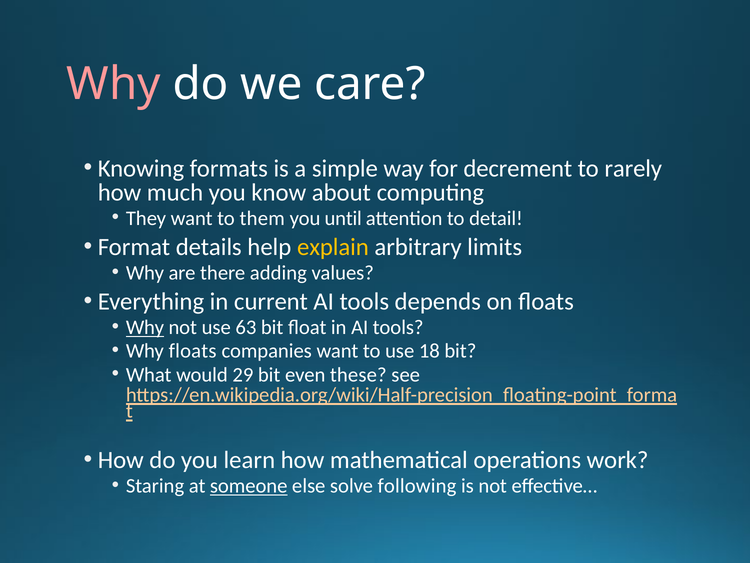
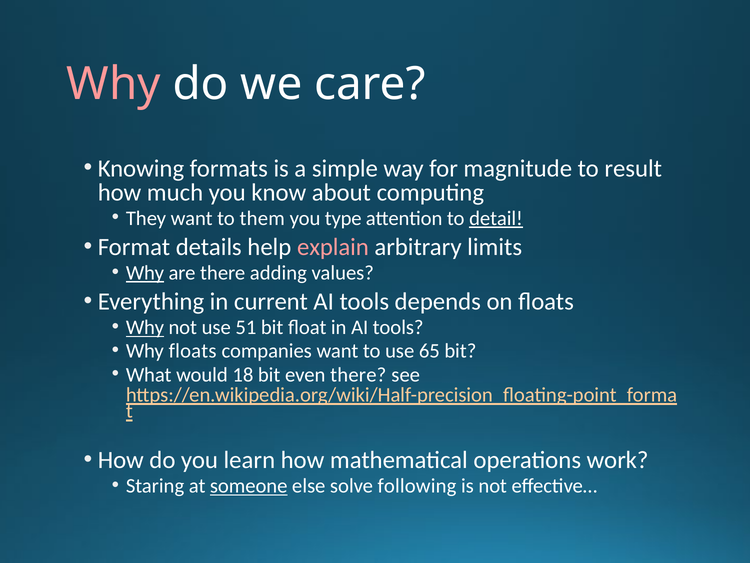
decrement: decrement -> magnitude (518, 168)
rarely: rarely -> result (633, 168)
until: until -> type (343, 218)
detail underline: none -> present (496, 218)
explain colour: yellow -> pink (333, 247)
Why underline: none -> present (145, 273)
63: 63 -> 51 (246, 328)
18: 18 -> 65 (429, 351)
29: 29 -> 18 (243, 375)
even these: these -> there (358, 375)
